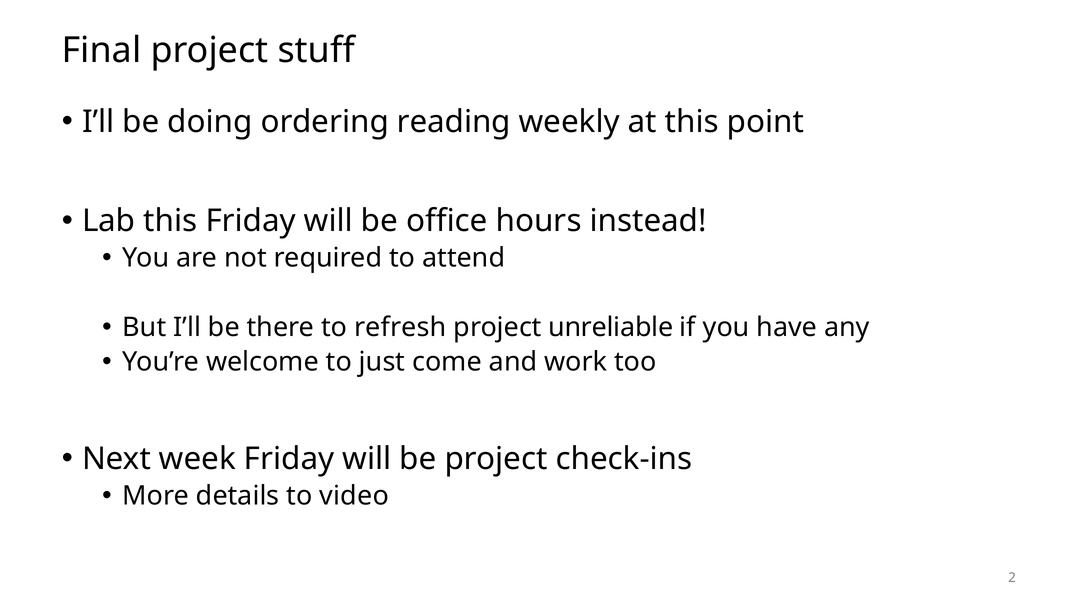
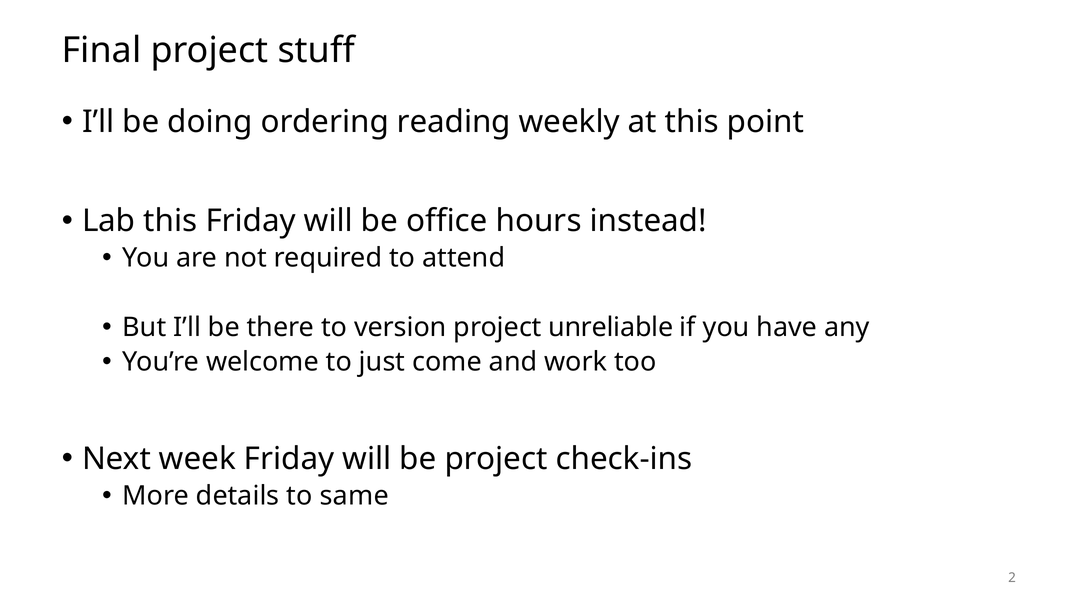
refresh: refresh -> version (400, 328)
video: video -> same (354, 496)
